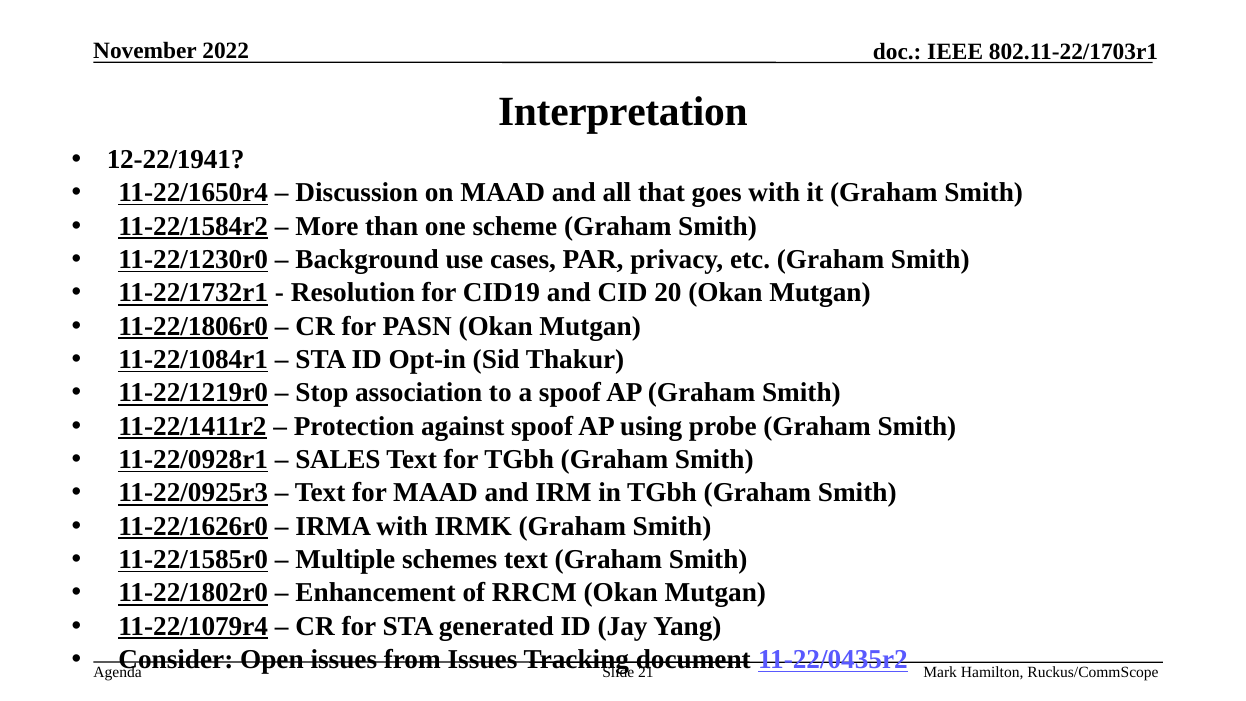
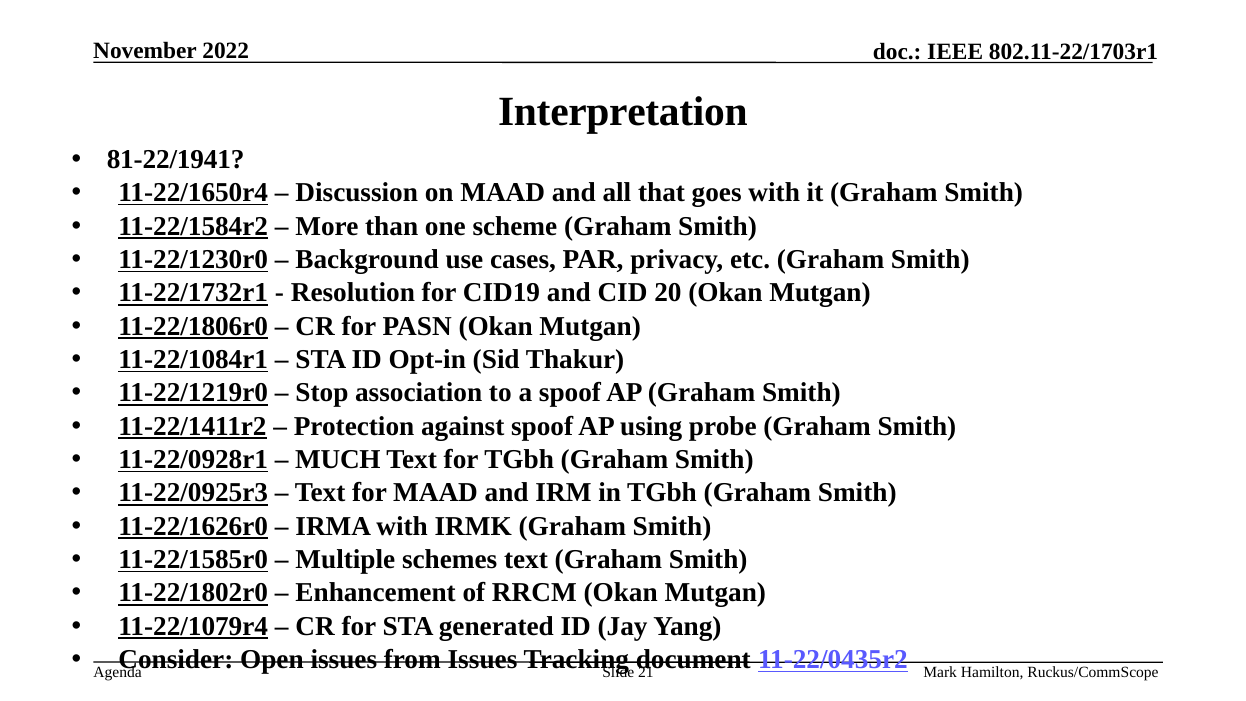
12-22/1941: 12-22/1941 -> 81-22/1941 (176, 159)
SALES: SALES -> MUCH (338, 459)
